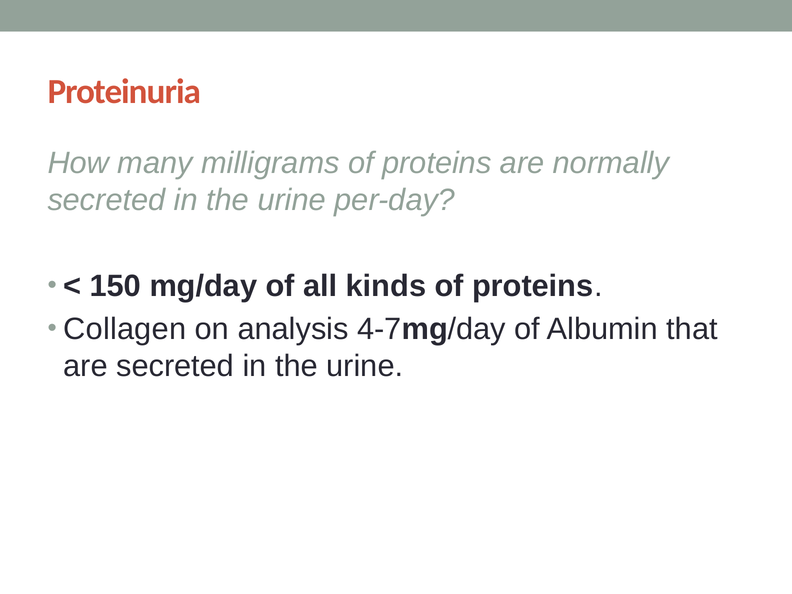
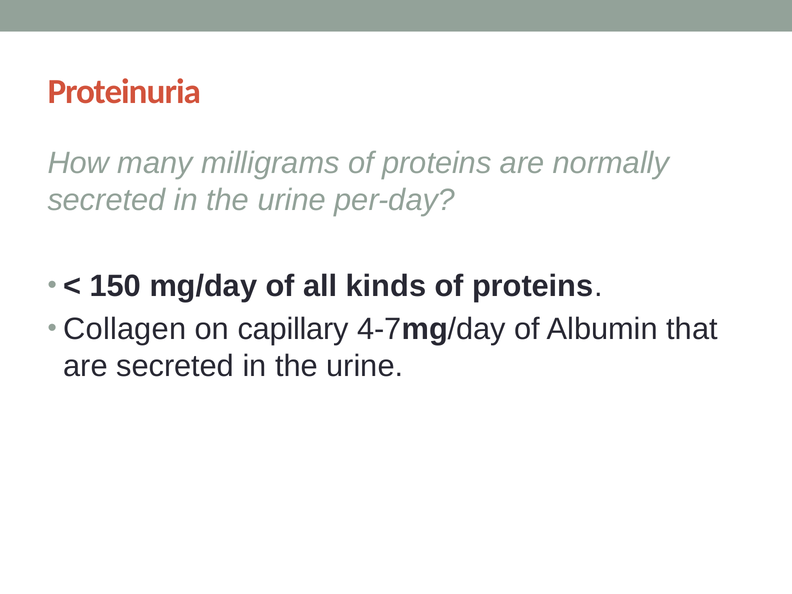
analysis: analysis -> capillary (293, 329)
